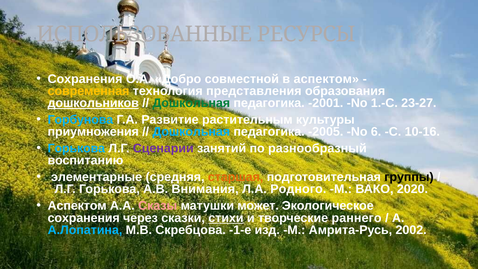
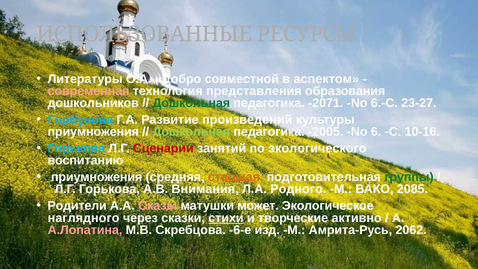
Сохранения: Сохранения -> Литературы (85, 79)
современная colour: yellow -> pink (89, 91)
дошкольников underline: present -> none (93, 103)
-2001: -2001 -> -2071 (326, 103)
1.-С: 1.-С -> 6.-С (384, 103)
растительным: растительным -> произведений (247, 120)
Дошкольная colour: light blue -> light green (191, 132)
Сценарии colour: purple -> red (163, 148)
разнообразный: разнообразный -> экологического (317, 148)
элементарные: элементарные -> приумножения (97, 177)
группы colour: black -> green (409, 177)
2020: 2020 -> 2085 (412, 189)
Аспектом: Аспектом -> Родители (77, 206)
сохранения: сохранения -> наглядного (84, 218)
раннего: раннего -> активно (357, 218)
А.Лопатина colour: light blue -> pink (85, 230)
-1-е: -1-е -> -6-е (240, 230)
2002: 2002 -> 2062 (411, 230)
